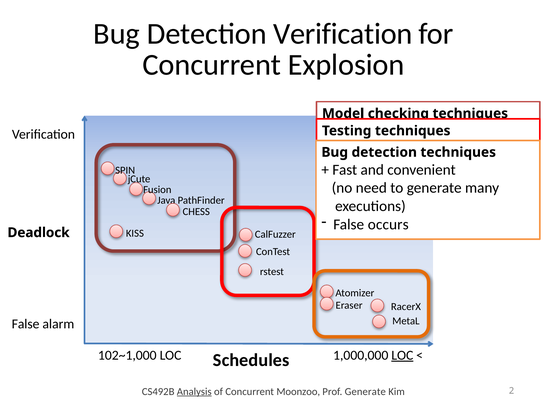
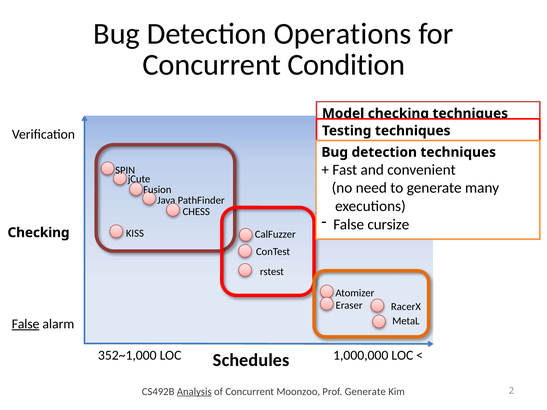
Detection Verification: Verification -> Operations (343, 34)
Concurrent Explosion: Explosion -> Condition (346, 65)
occurs: occurs -> cursize (388, 225)
Deadlock: Deadlock -> Checking (39, 233)
False underline: none -> present (26, 324)
102~1,000: 102~1,000 -> 352~1,000 (127, 355)
LOC underline: present -> none (402, 355)
